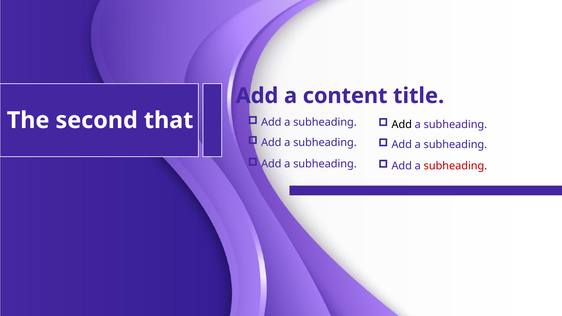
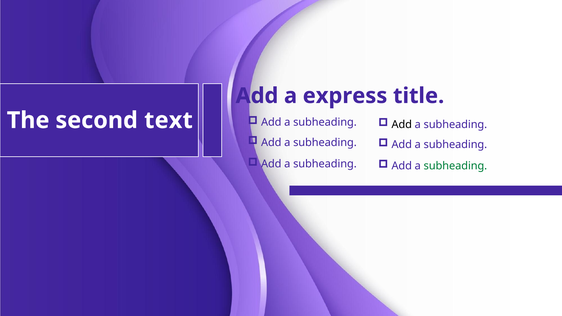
content: content -> express (345, 96)
that: that -> text (168, 120)
subheading colour: red -> green (455, 166)
